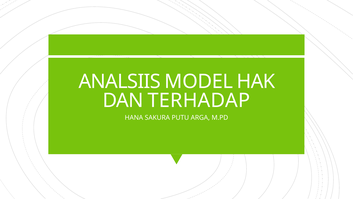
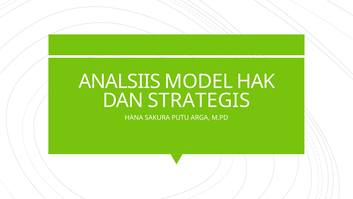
TERHADAP: TERHADAP -> STRATEGIS (199, 100)
